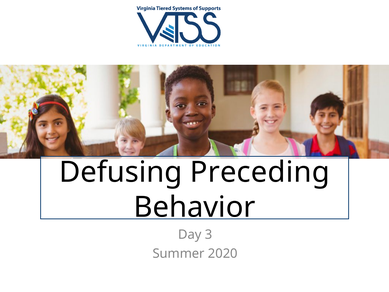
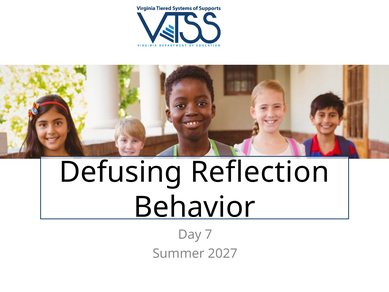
Preceding: Preceding -> Reflection (260, 172)
3: 3 -> 7 (208, 234)
2020: 2020 -> 2027 (223, 253)
